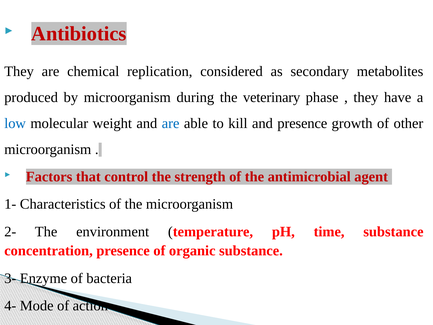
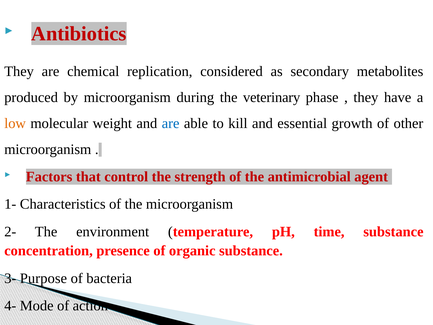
low colour: blue -> orange (15, 123)
and presence: presence -> essential (302, 123)
Enzyme: Enzyme -> Purpose (43, 278)
